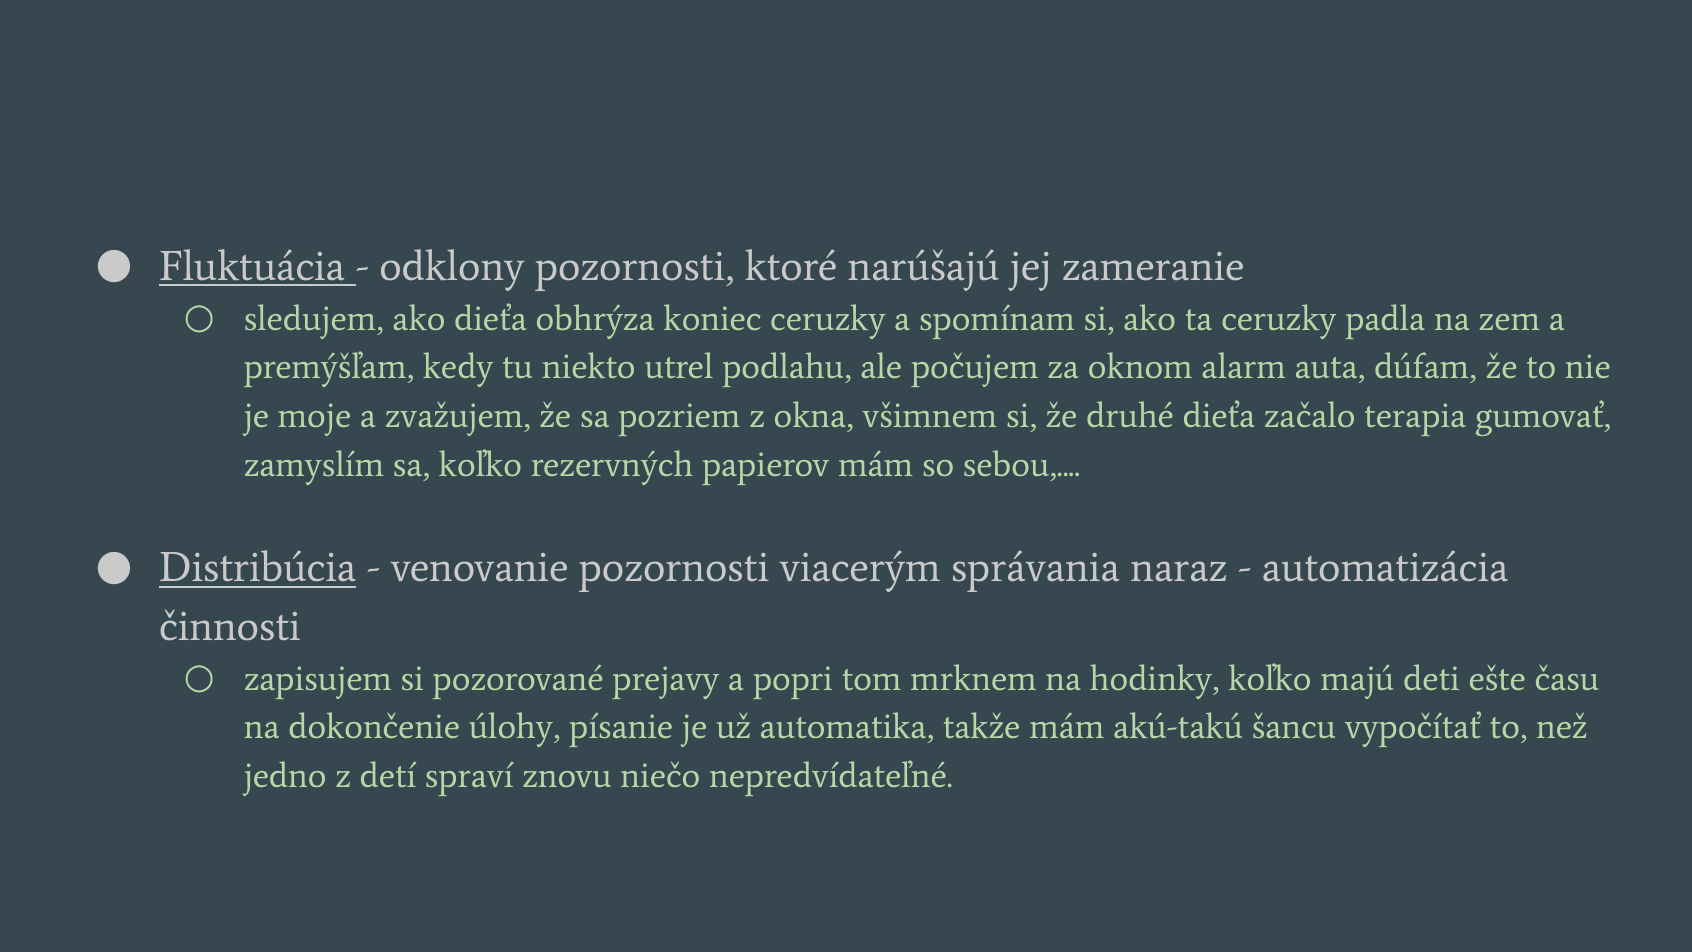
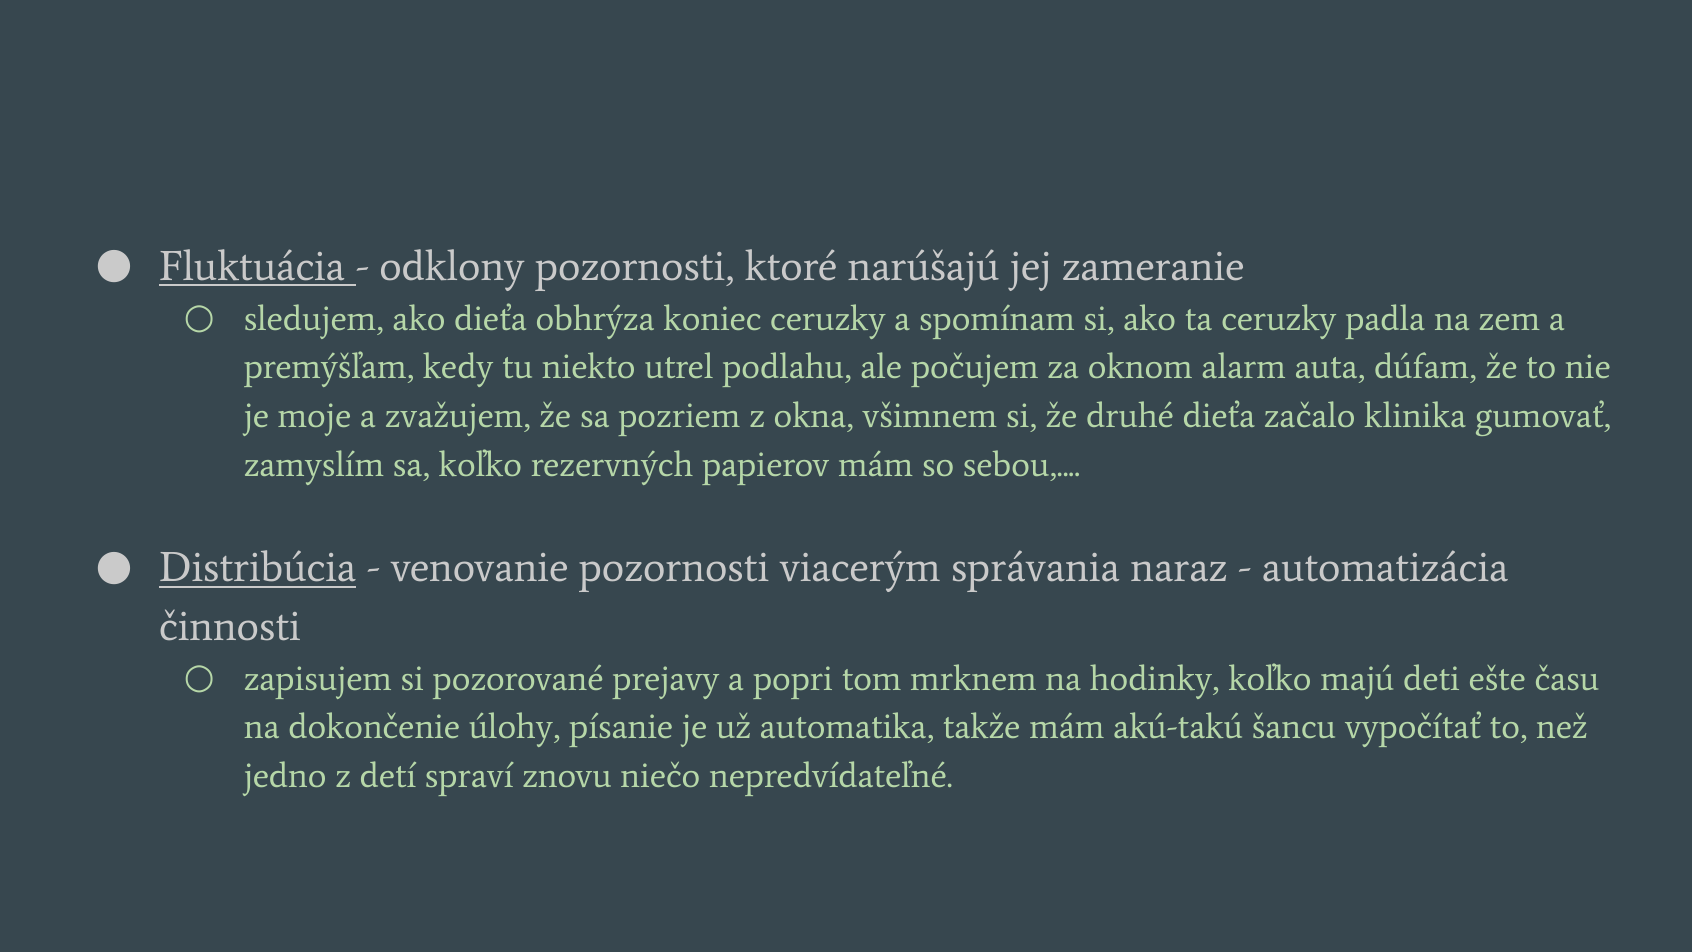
terapia: terapia -> klinika (1415, 416)
